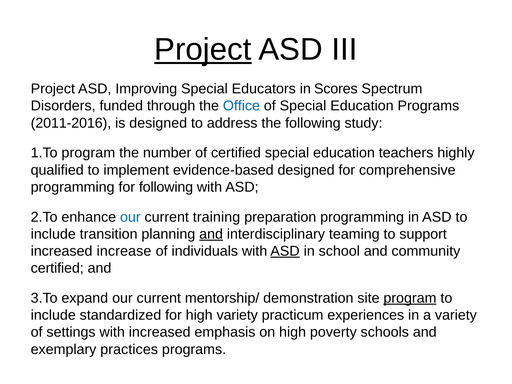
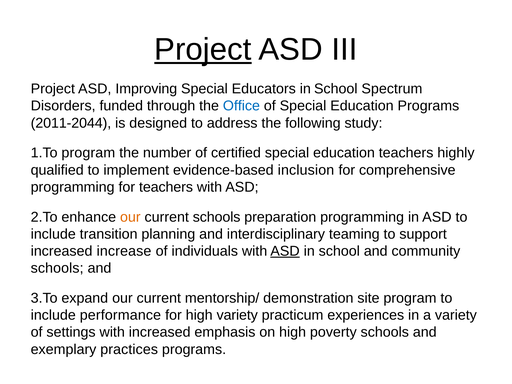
Educators in Scores: Scores -> School (336, 89)
2011-2016: 2011-2016 -> 2011-2044 (71, 123)
evidence-based designed: designed -> inclusion (306, 170)
for following: following -> teachers (166, 187)
our colour: blue -> orange (130, 217)
current training: training -> schools (217, 217)
and underline: present -> none (211, 234)
certified: certified -> schools (57, 268)
program underline: present -> none (410, 298)
standardized: standardized -> performance (120, 315)
